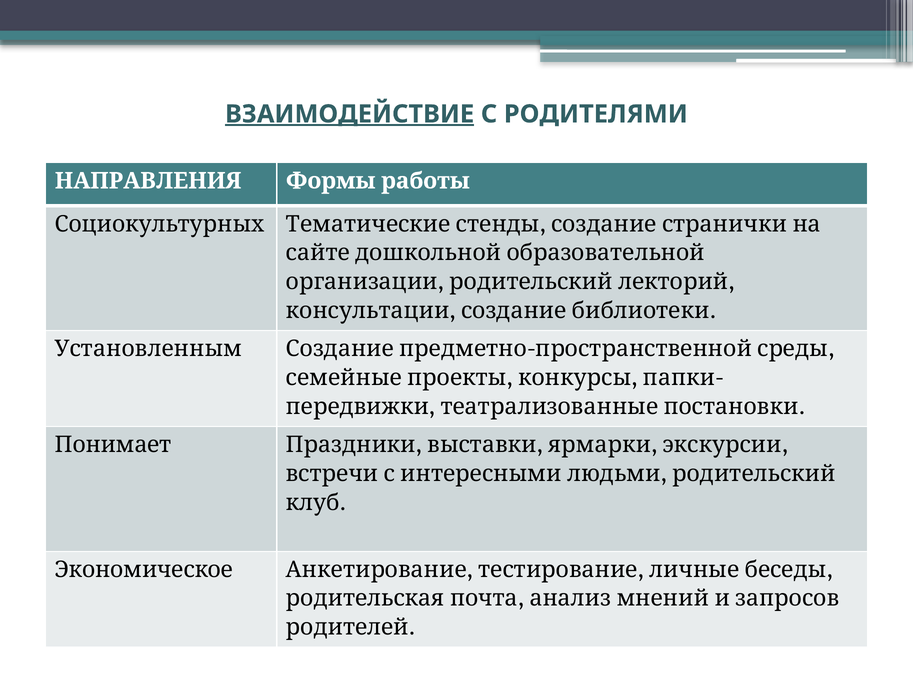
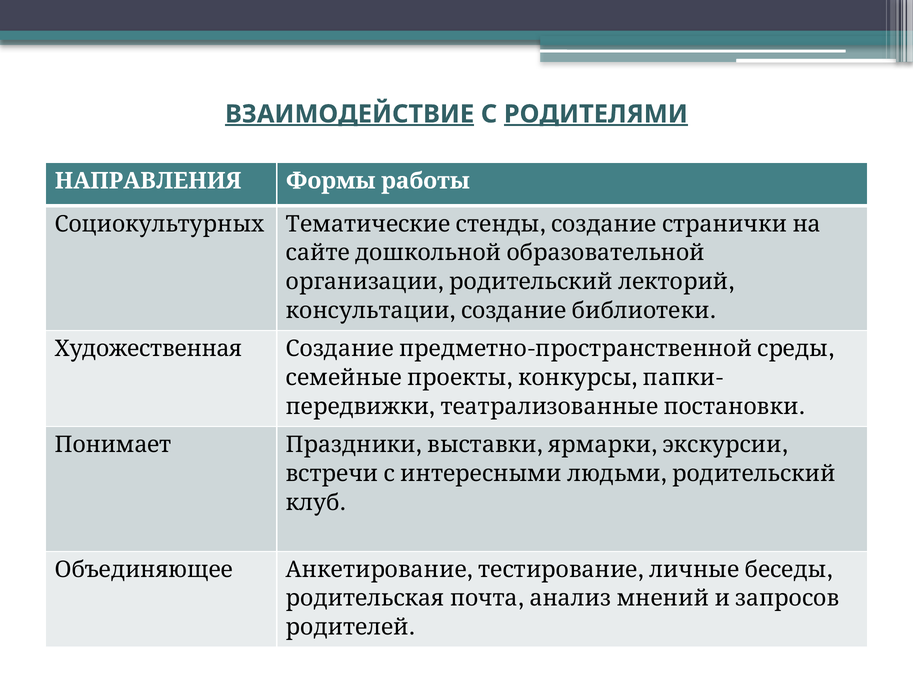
РОДИТЕЛЯМИ underline: none -> present (596, 114)
Установленным: Установленным -> Художественная (149, 349)
Экономическое: Экономическое -> Объединяющее (144, 569)
